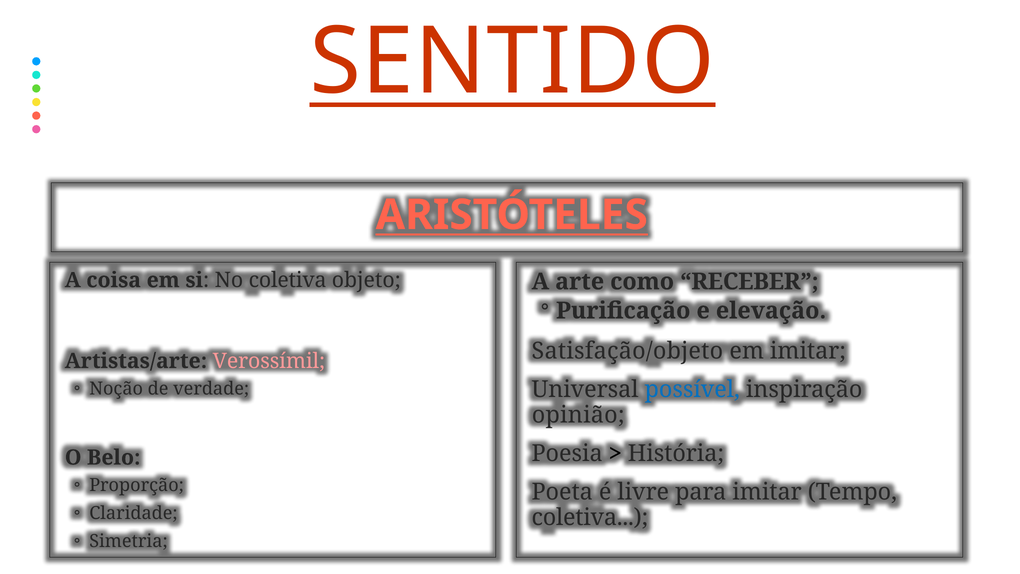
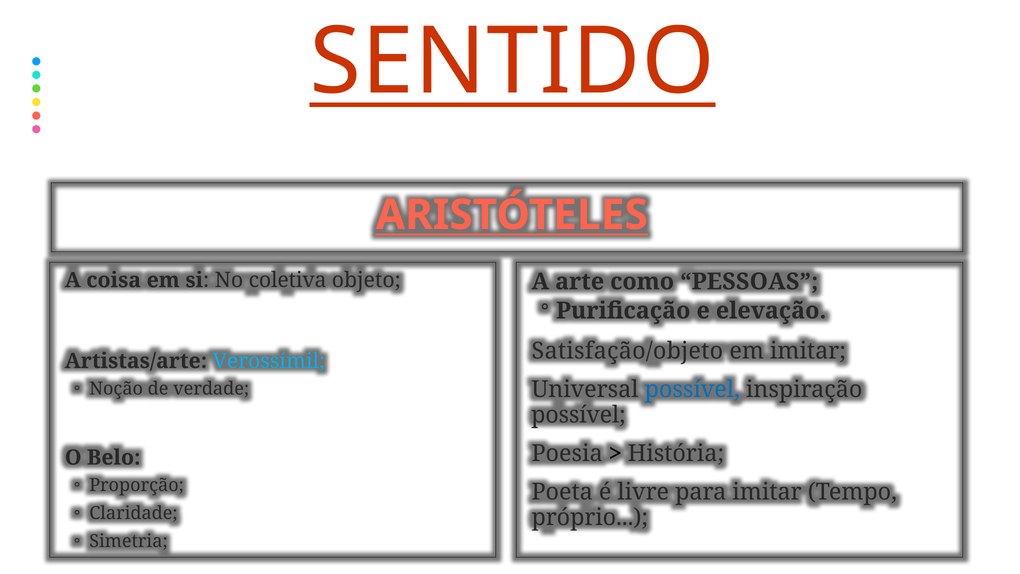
RECEBER: RECEBER -> PESSOAS (749, 282)
Verossímil colour: pink -> light blue (269, 361)
opinião: opinião -> possível (578, 415)
coletiva: coletiva -> próprio (590, 517)
